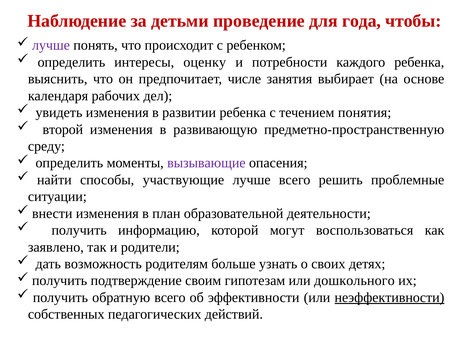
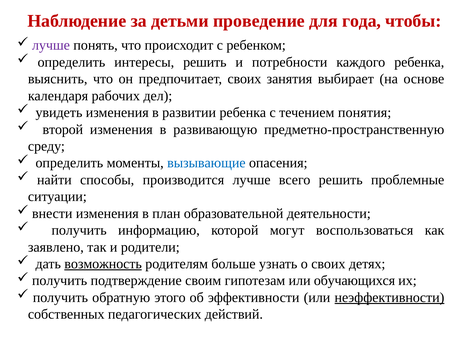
интересы оценку: оценку -> решить (205, 62)
предпочитает числе: числе -> своих (244, 79)
вызывающие colour: purple -> blue (206, 163)
участвующие: участвующие -> производится (183, 180)
возможность underline: none -> present (103, 264)
дошкольного: дошкольного -> обучающихся (354, 280)
обратную всего: всего -> этого (170, 297)
